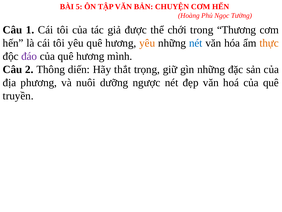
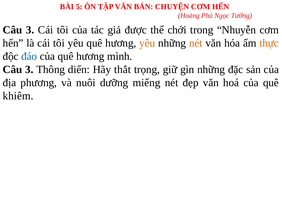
1: 1 -> 3 (30, 30)
Thương: Thương -> Nhuyễn (237, 30)
nét colour: blue -> orange (196, 43)
đáo colour: purple -> blue (29, 56)
2: 2 -> 3 (29, 69)
ngược: ngược -> miếng (146, 83)
truyền: truyền -> khiêm (18, 96)
